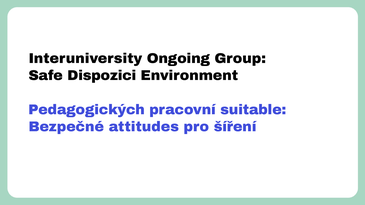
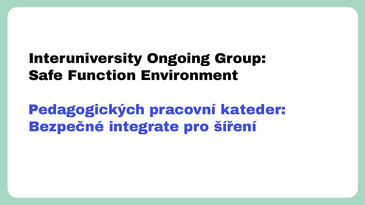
Dispozici: Dispozici -> Function (102, 76)
suitable: suitable -> kateder (253, 110)
attitudes: attitudes -> integrate (144, 127)
